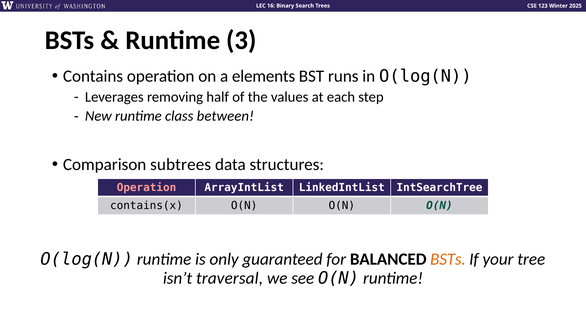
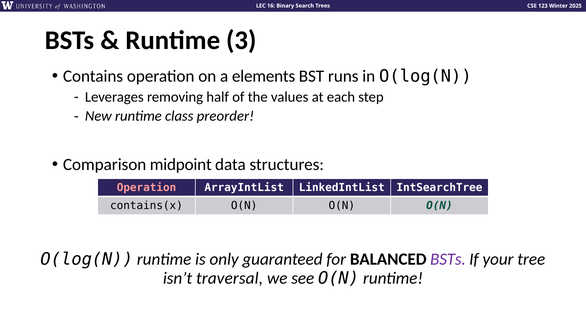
between: between -> preorder (225, 116)
subtrees: subtrees -> midpoint (181, 164)
BSTs colour: orange -> purple (448, 259)
